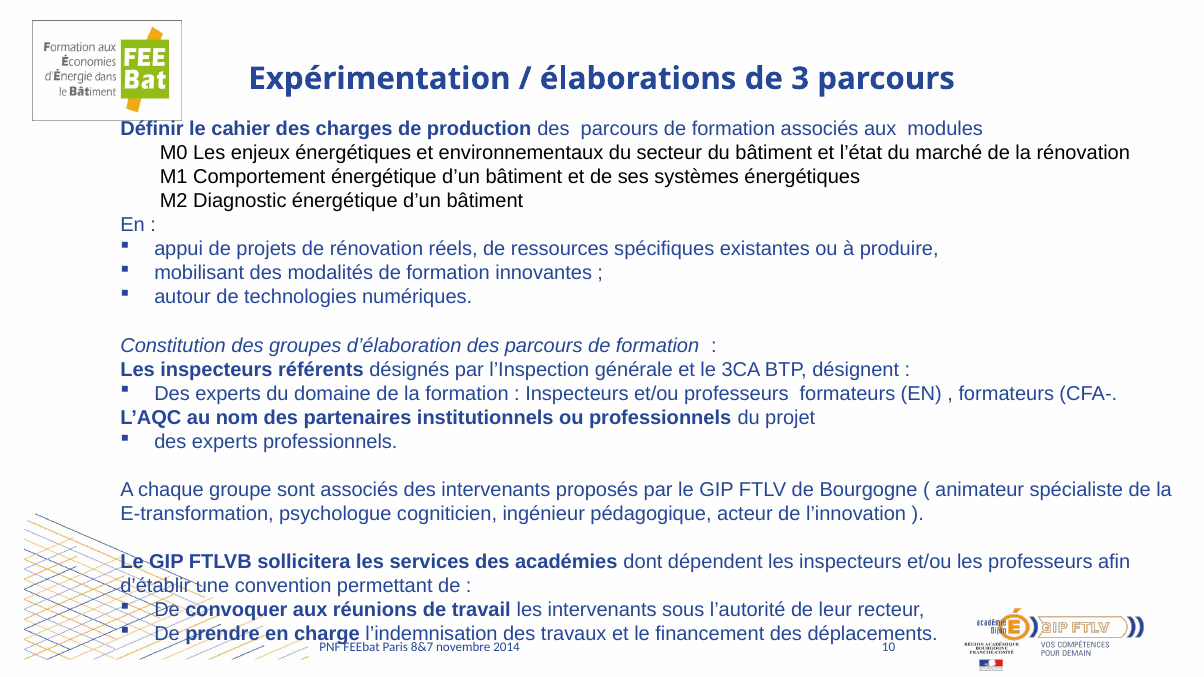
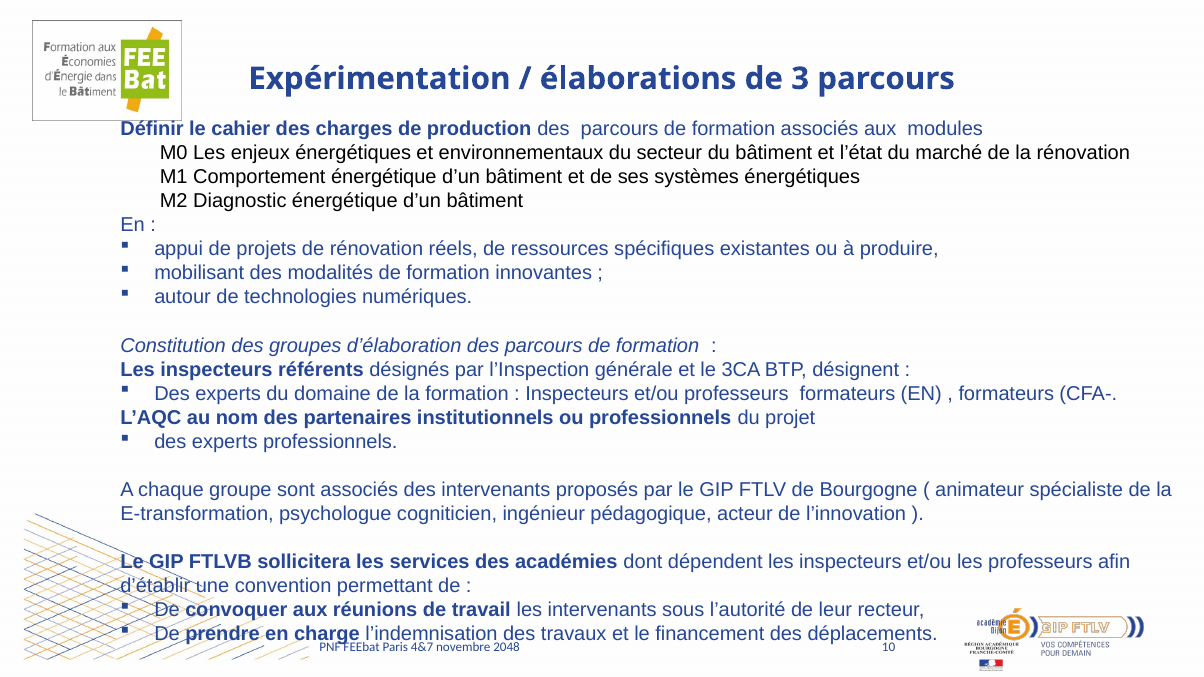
8&7: 8&7 -> 4&7 (422, 648)
2014: 2014 -> 2048 (507, 648)
